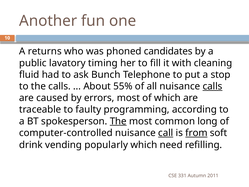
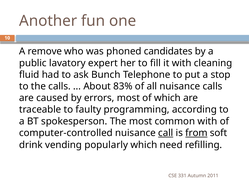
returns: returns -> remove (45, 51)
timing: timing -> expert (103, 63)
55%: 55% -> 83% (123, 86)
calls underline: present -> none (213, 86)
The underline: present -> none (118, 121)
common long: long -> with (207, 121)
